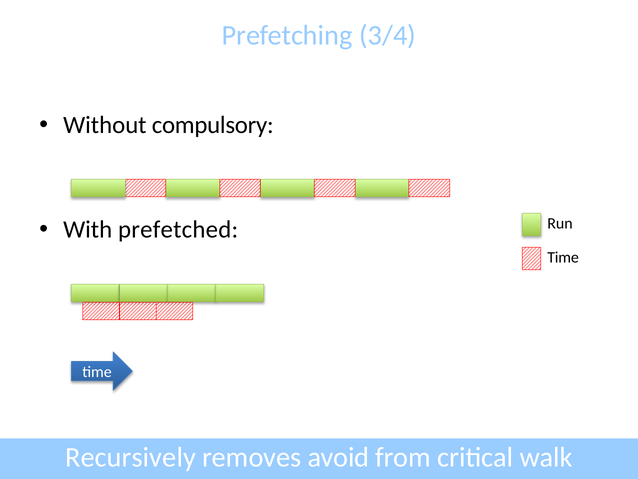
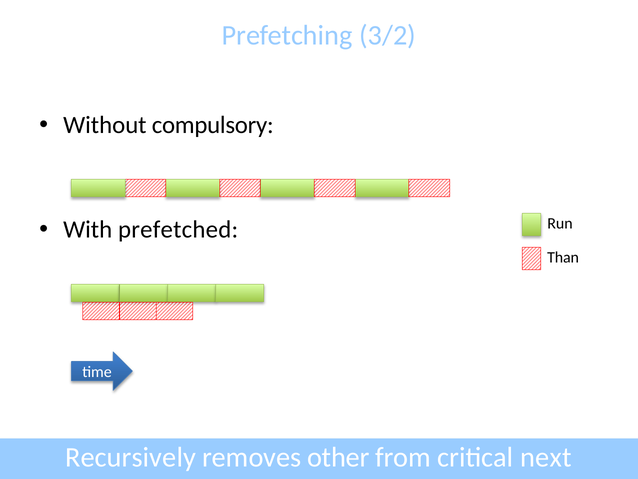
3/4: 3/4 -> 3/2 (388, 35)
Time: Time -> Than (563, 257)
avoid: avoid -> other (338, 457)
walk: walk -> next (546, 457)
